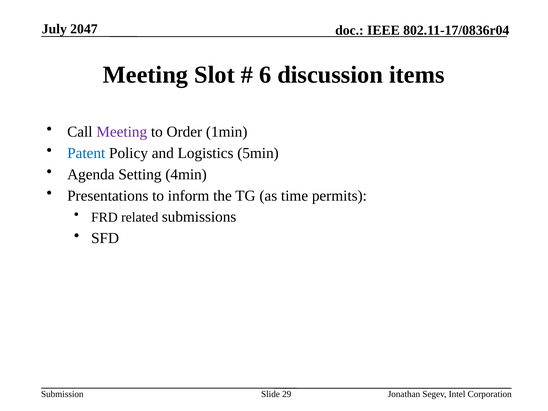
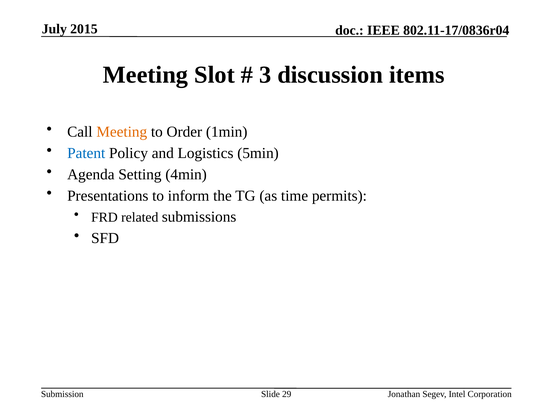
2047: 2047 -> 2015 (84, 29)
6: 6 -> 3 (265, 75)
Meeting colour: purple -> orange (122, 132)
